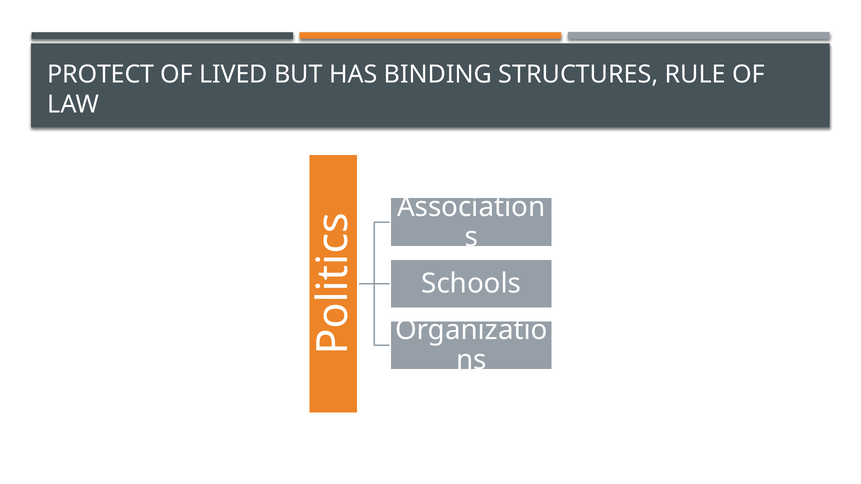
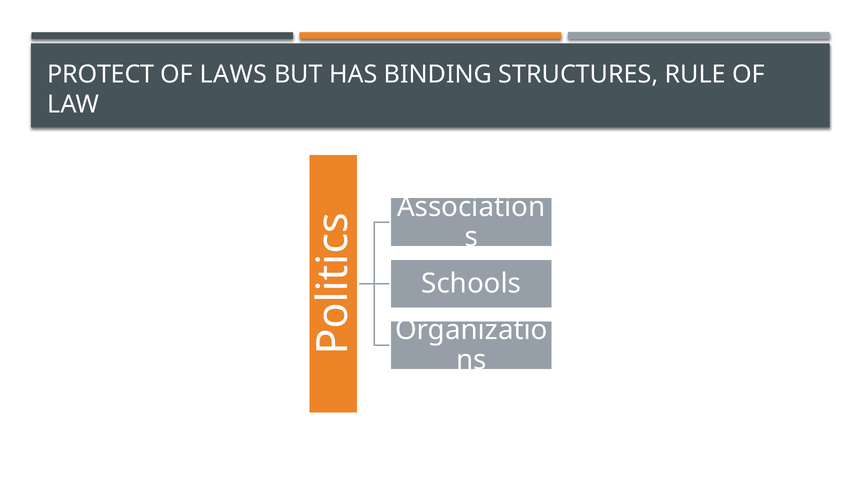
LIVED: LIVED -> LAWS (233, 74)
